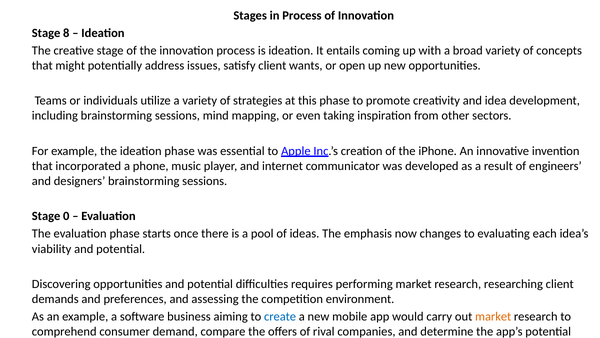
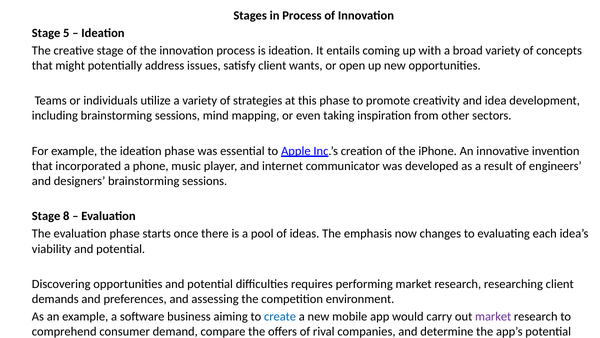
8: 8 -> 5 (66, 33)
0: 0 -> 8 (66, 216)
market colour: orange -> purple (493, 316)
